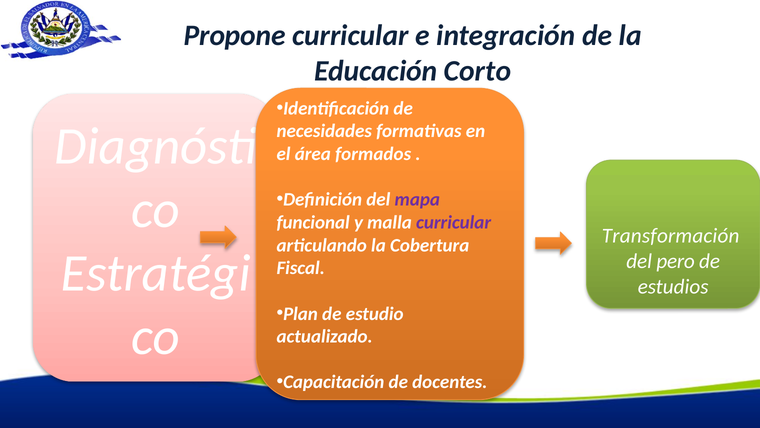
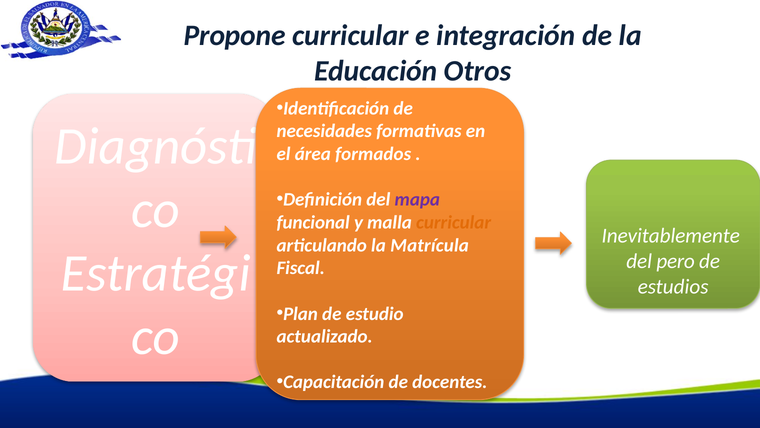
Corto: Corto -> Otros (478, 71)
curricular colour: purple -> orange (454, 222)
Transformación: Transformación -> Inevitablemente (671, 236)
Cobertura: Cobertura -> Matrícula (430, 245)
